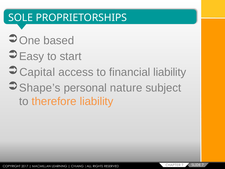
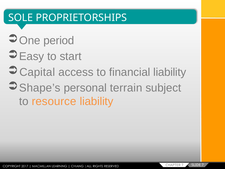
based: based -> period (59, 41)
nature: nature -> terrain (126, 88)
therefore: therefore -> resource (54, 101)
